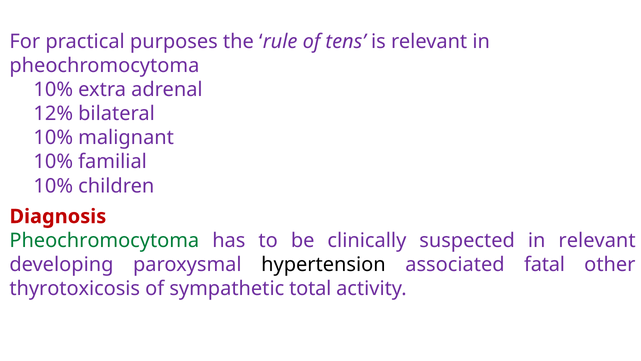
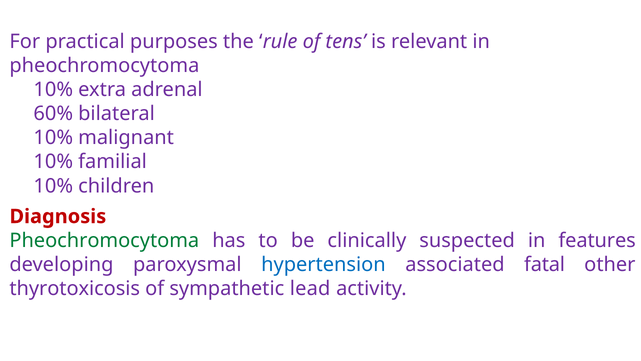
12%: 12% -> 60% (53, 114)
in relevant: relevant -> features (597, 240)
hypertension colour: black -> blue (323, 264)
total: total -> lead (310, 288)
